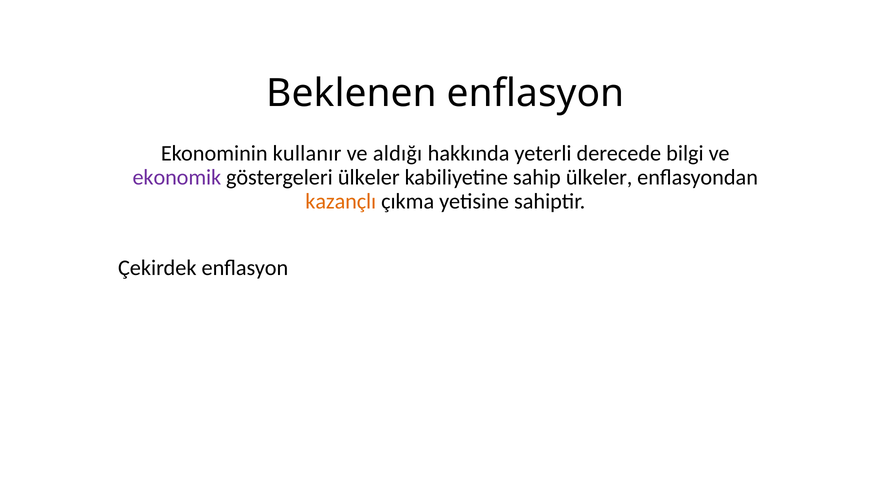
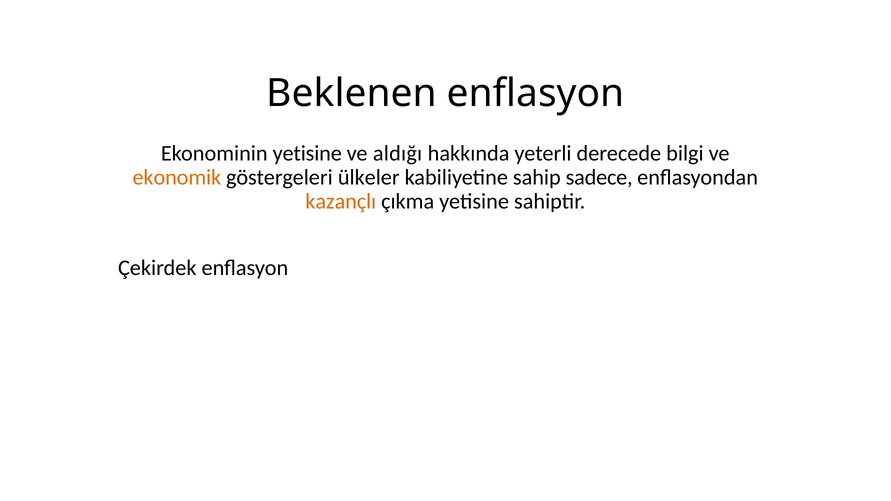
Ekonominin kullanır: kullanır -> yetisine (307, 153)
ekonomik colour: purple -> orange (177, 177)
sahip ülkeler: ülkeler -> sadece (599, 177)
